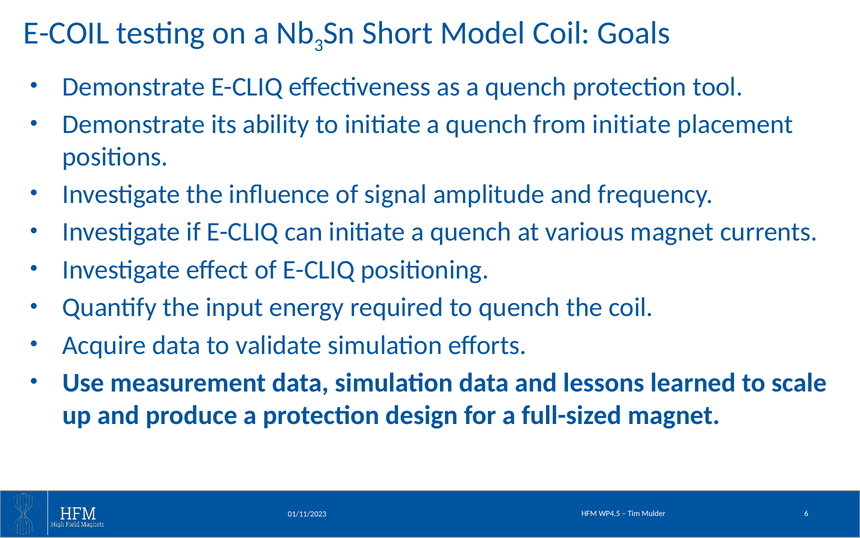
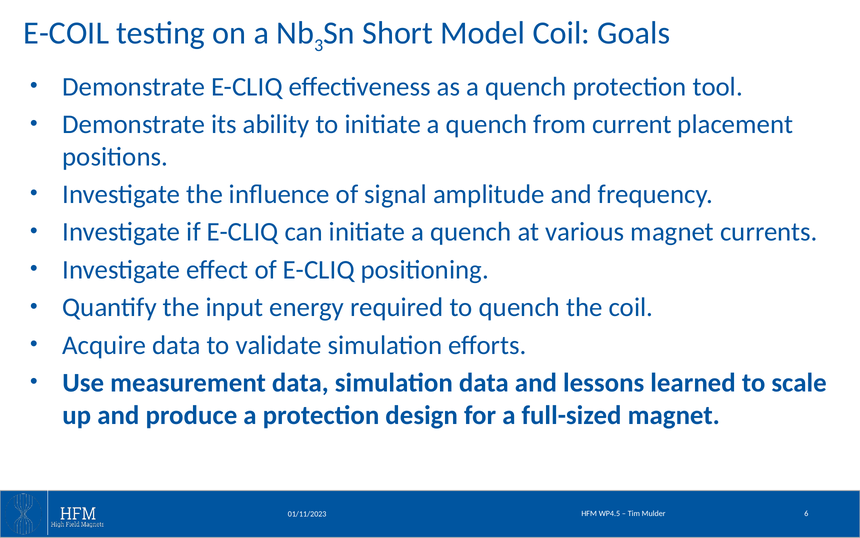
from initiate: initiate -> current (632, 124)
